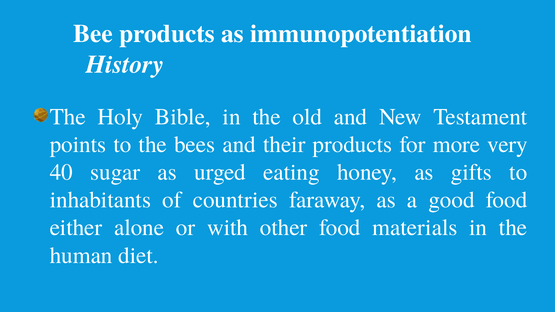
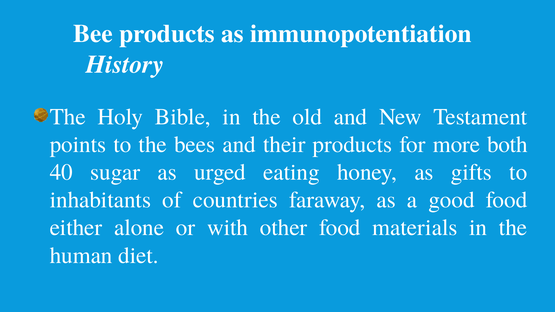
very: very -> both (507, 145)
